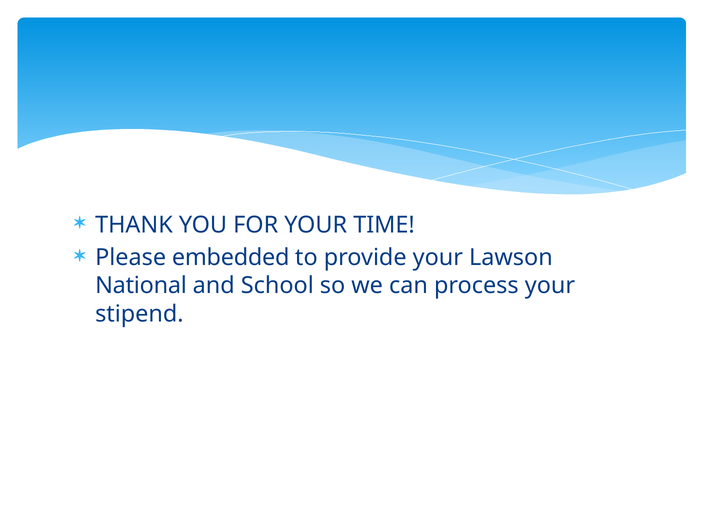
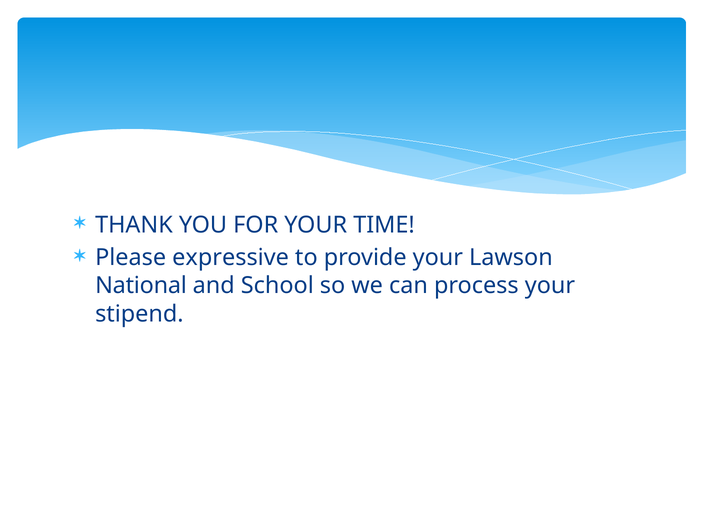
embedded: embedded -> expressive (231, 258)
